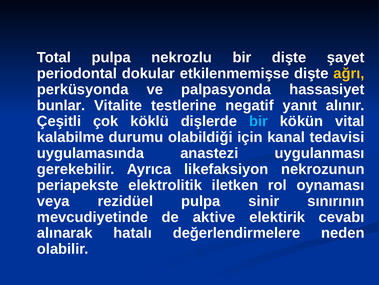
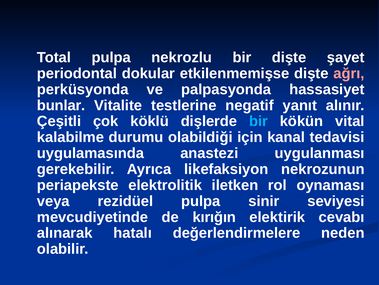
ağrı colour: yellow -> pink (349, 73)
sınırının: sınırının -> seviyesi (336, 201)
aktive: aktive -> kırığın (214, 217)
